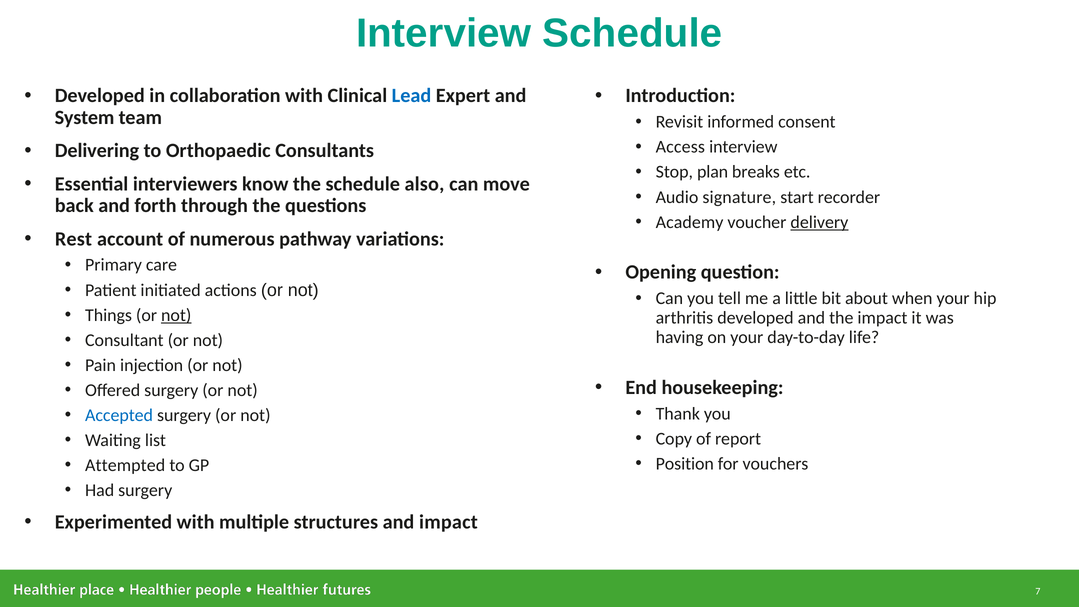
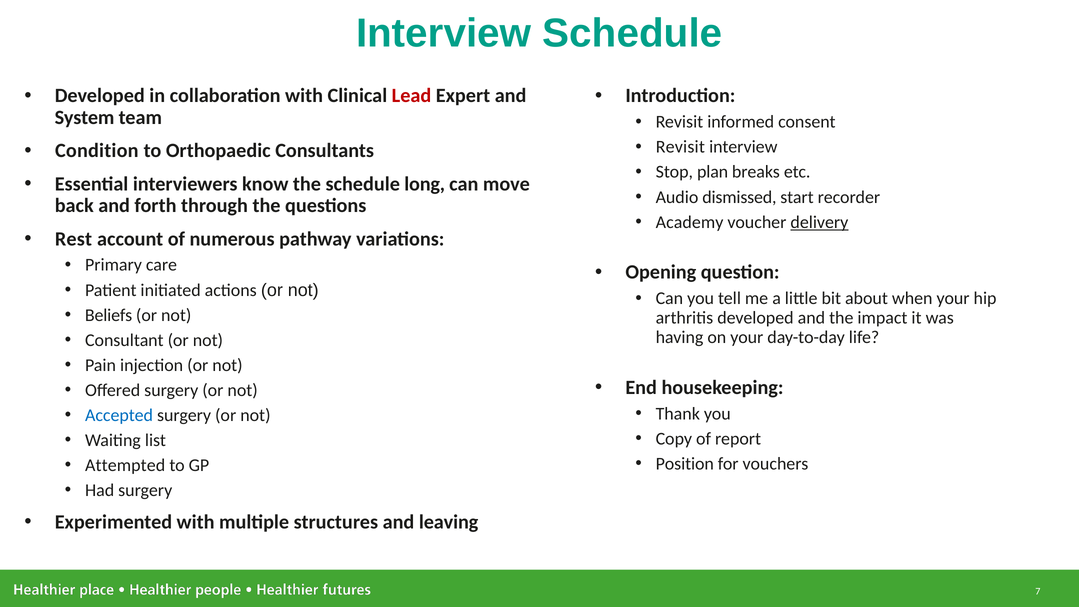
Lead colour: blue -> red (411, 96)
Access: Access -> Revisit (680, 147)
Delivering: Delivering -> Condition (97, 151)
also: also -> long (425, 184)
signature: signature -> dismissed (739, 197)
Things: Things -> Beliefs (109, 315)
not underline: present -> none (176, 315)
and impact: impact -> leaving (449, 522)
